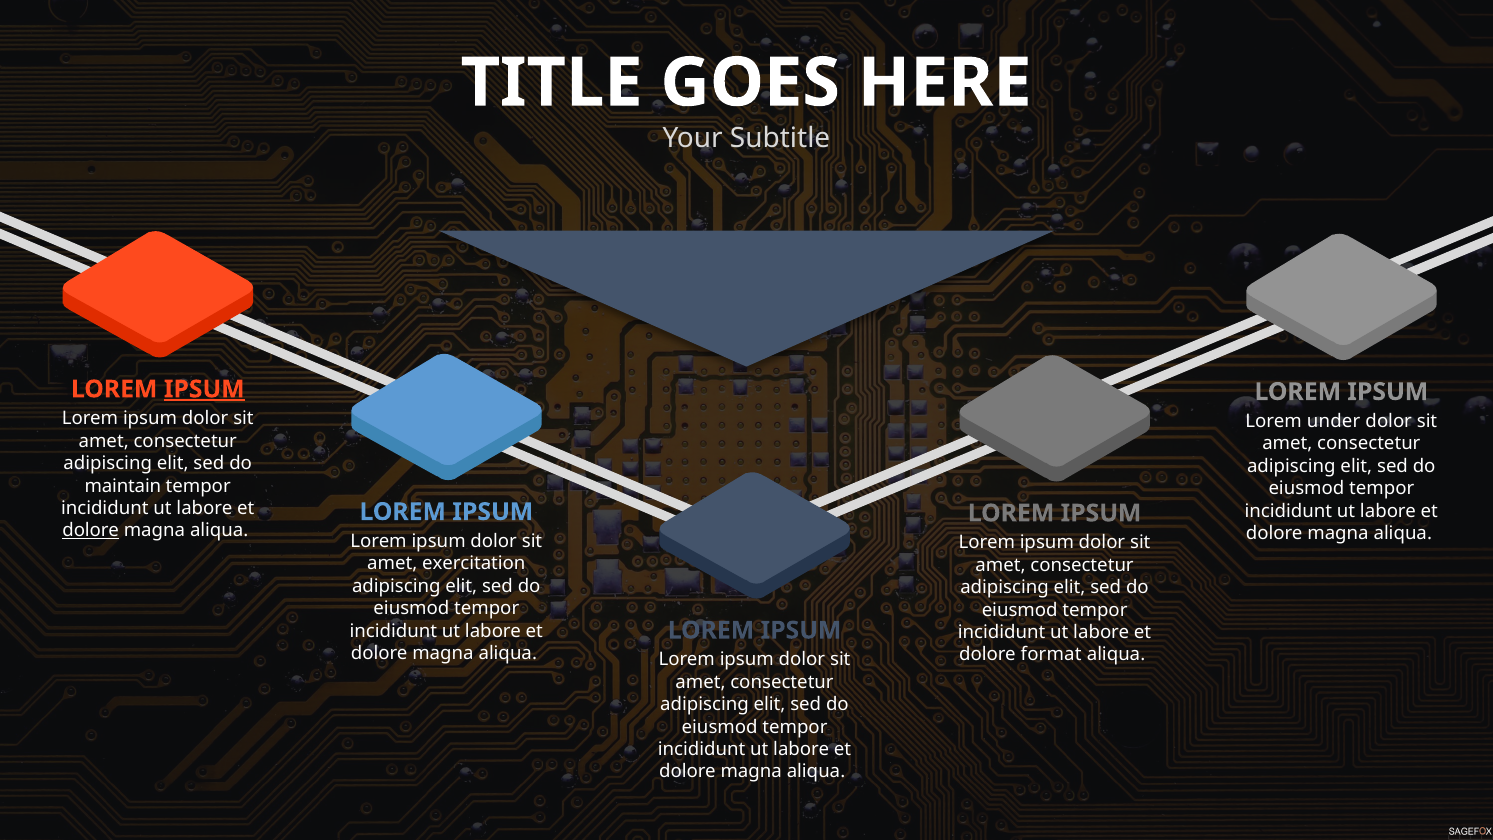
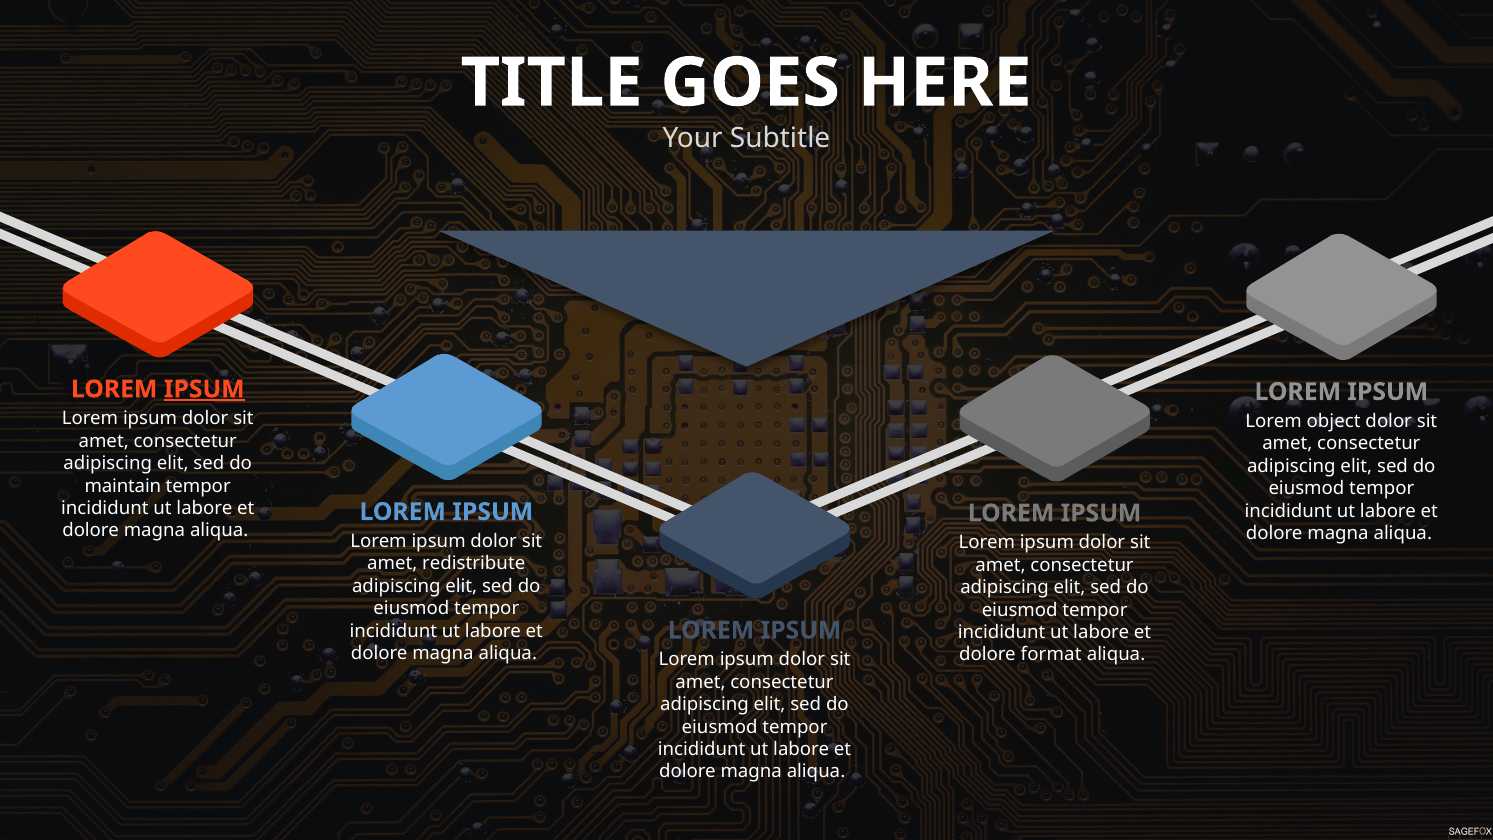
under: under -> object (1334, 421)
dolore underline: present -> none (91, 531)
exercitation: exercitation -> redistribute (474, 564)
